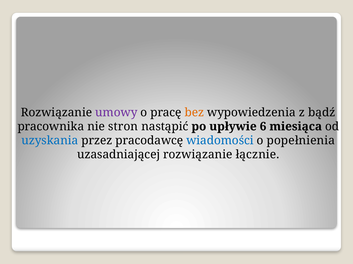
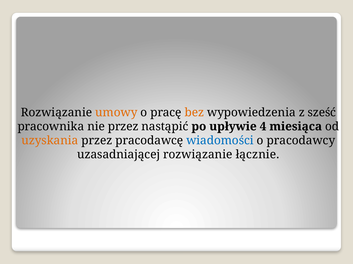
umowy colour: purple -> orange (116, 113)
bądź: bądź -> sześć (322, 113)
nie stron: stron -> przez (123, 127)
6: 6 -> 4 (263, 127)
uzyskania colour: blue -> orange (50, 141)
popełnienia: popełnienia -> pracodawcy (301, 141)
